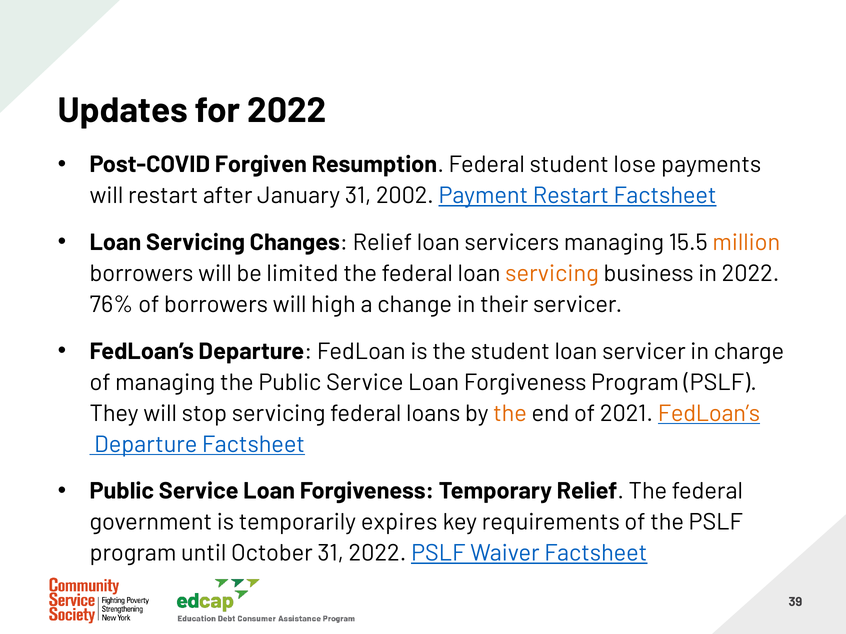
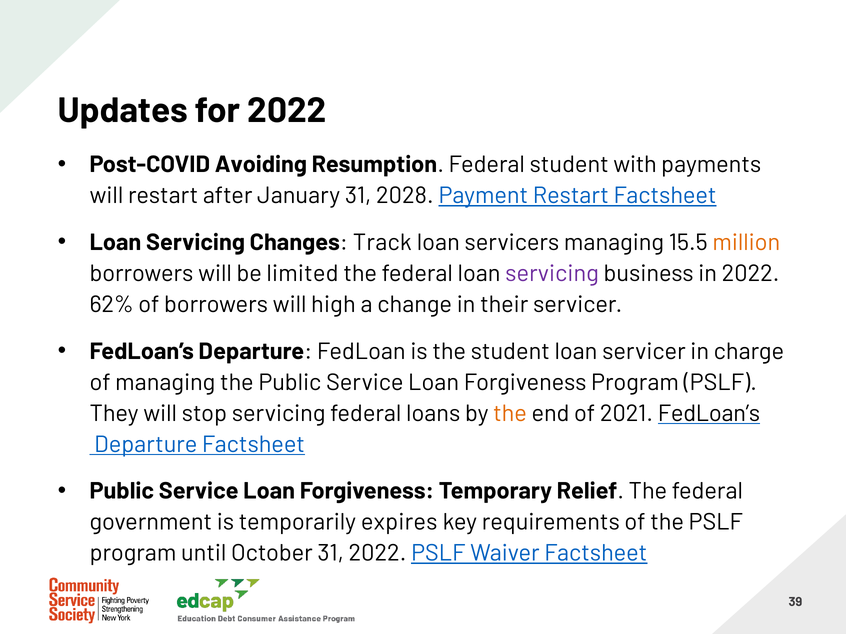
Forgiven: Forgiven -> Avoiding (261, 165)
lose: lose -> with (635, 165)
2002: 2002 -> 2028 (405, 196)
Changes Relief: Relief -> Track (382, 243)
servicing colour: orange -> purple (552, 274)
76%: 76% -> 62% (112, 305)
FedLoan’s colour: orange -> black (709, 414)
